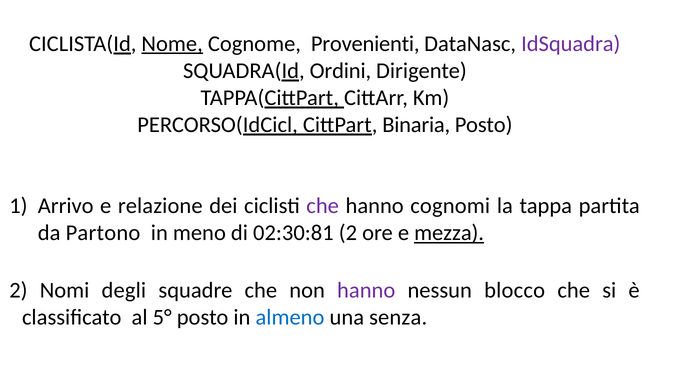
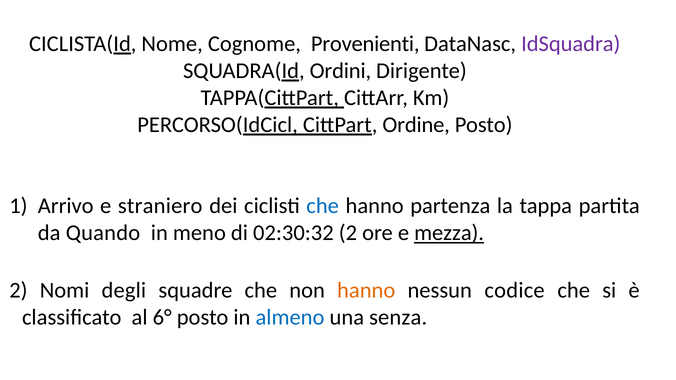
Nome underline: present -> none (172, 44)
Binaria: Binaria -> Ordine (416, 125)
relazione: relazione -> straniero (160, 206)
che colour: purple -> blue (323, 206)
cognomi: cognomi -> partenza (450, 206)
Partono: Partono -> Quando (103, 233)
02:30:81: 02:30:81 -> 02:30:32 (293, 233)
hanno colour: purple -> orange (366, 291)
blocco: blocco -> codice (515, 291)
5°: 5° -> 6° (162, 318)
